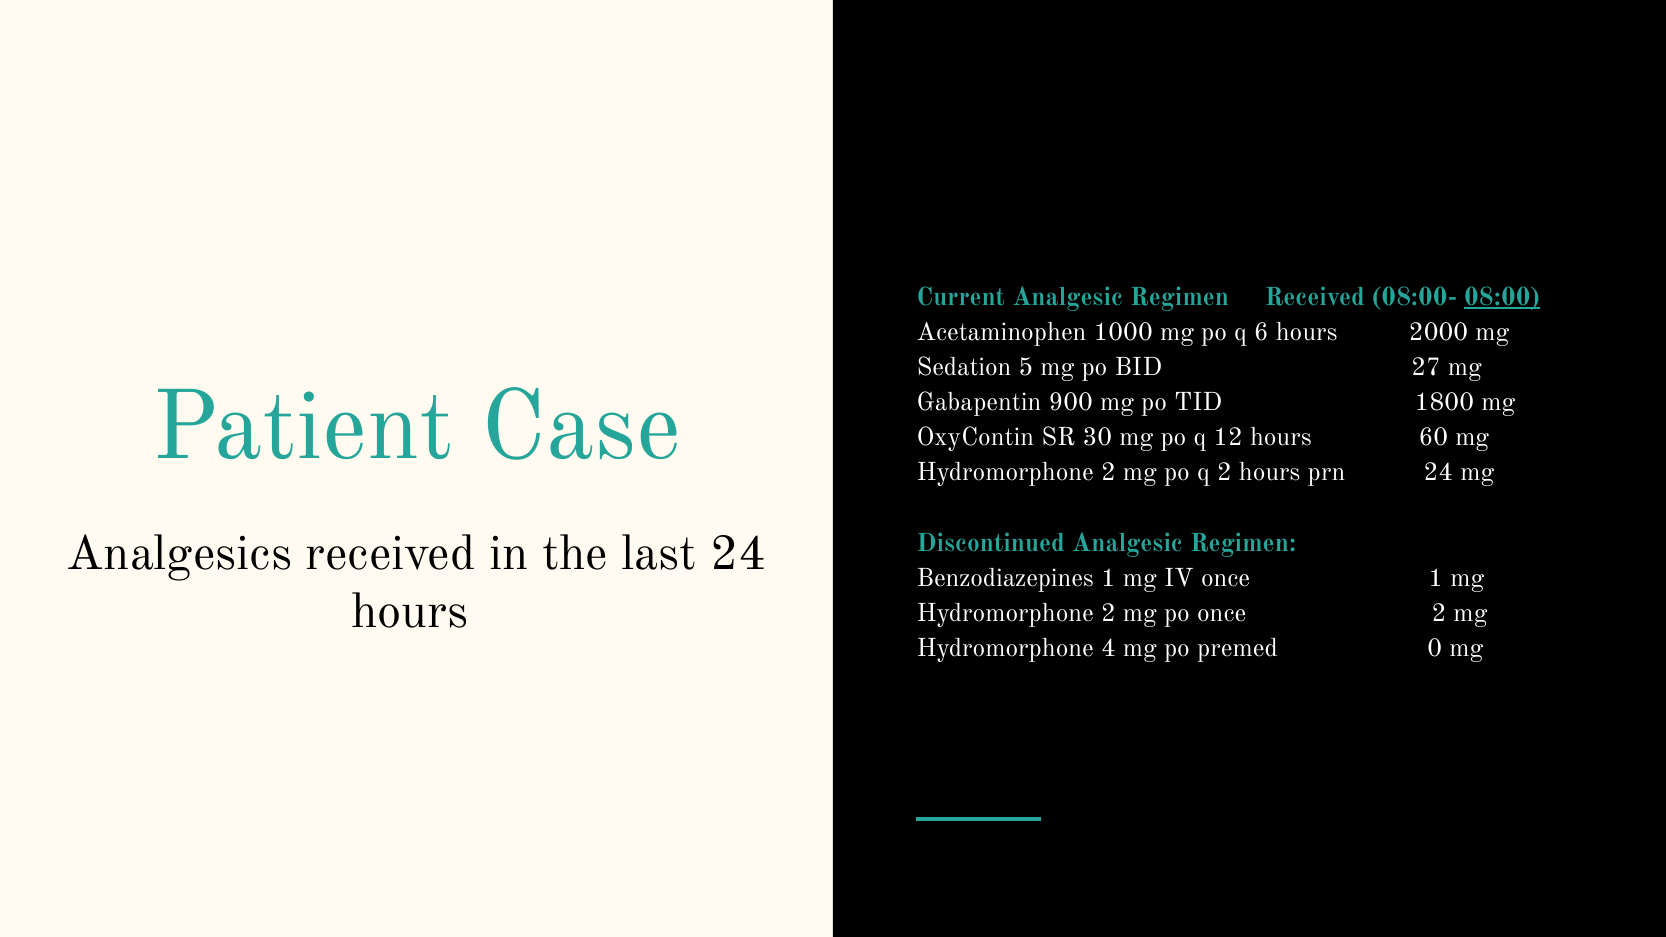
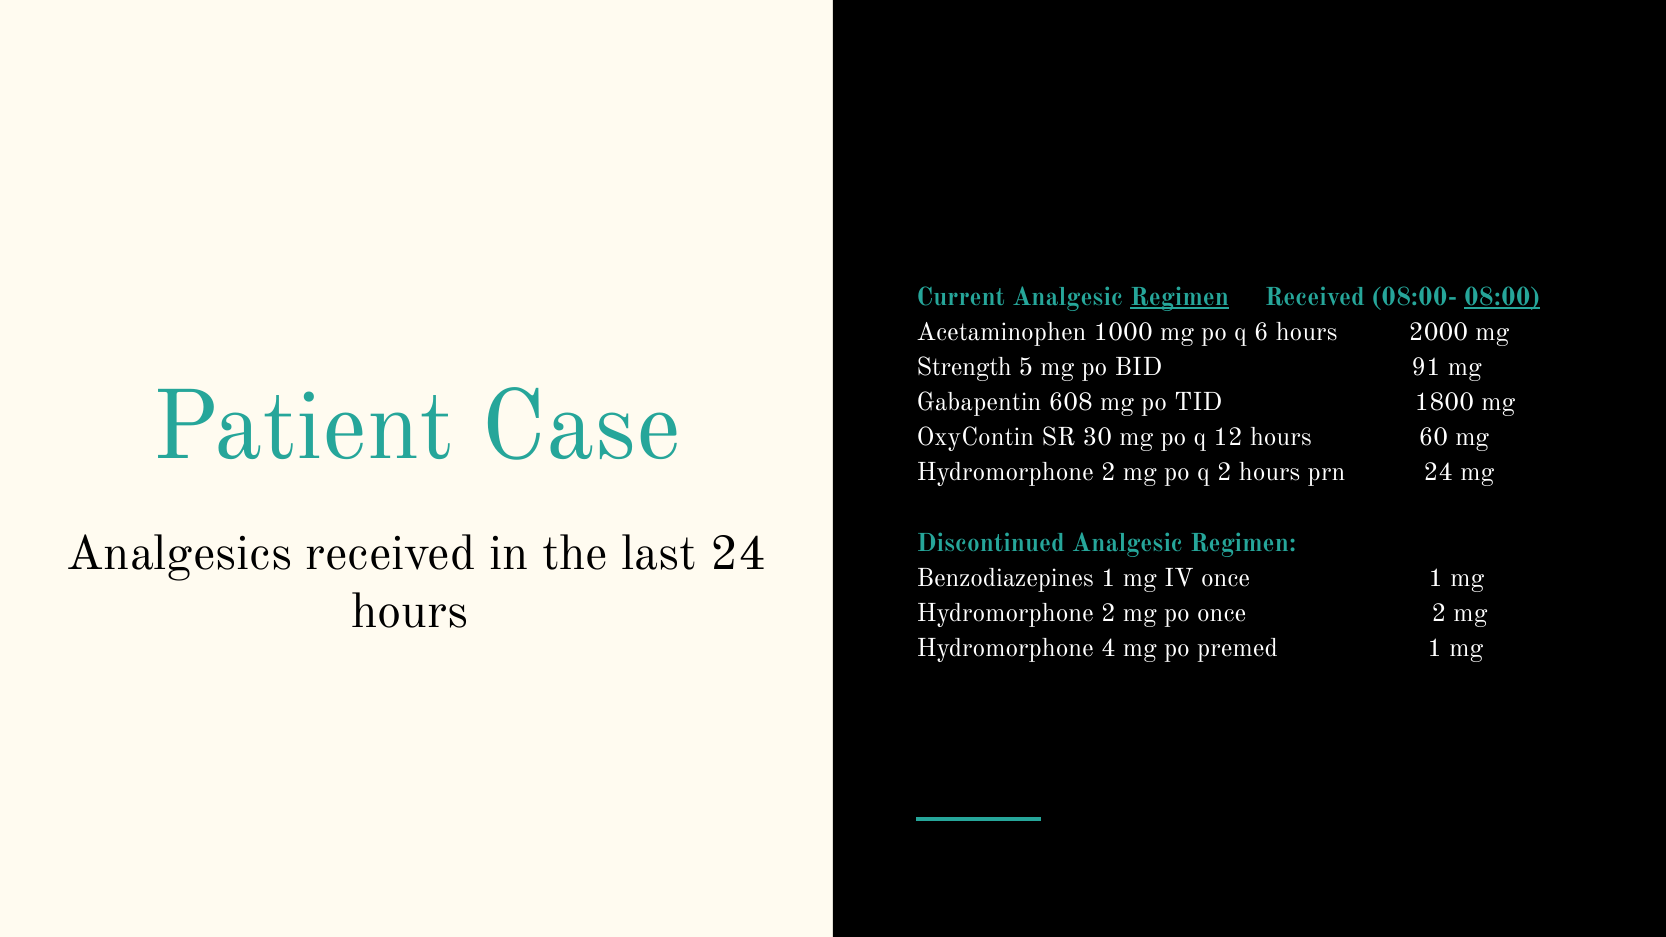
Regimen underline: none -> present (1180, 297)
Sedation: Sedation -> Strength (964, 367)
27: 27 -> 91 (1426, 367)
900: 900 -> 608 (1071, 402)
premed 0: 0 -> 1 (1435, 648)
